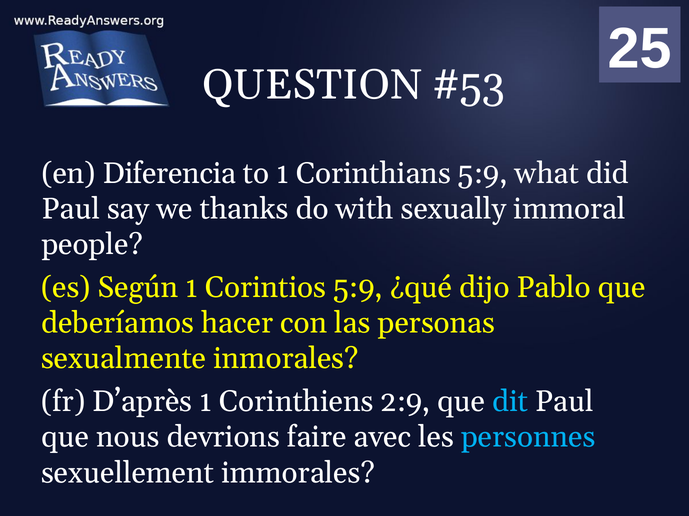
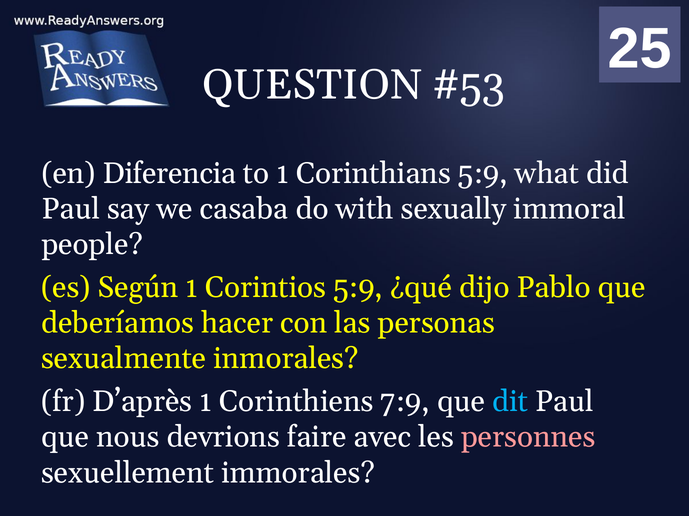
thanks: thanks -> casaba (244, 209)
2:9: 2:9 -> 7:9 (405, 402)
personnes colour: light blue -> pink (528, 438)
